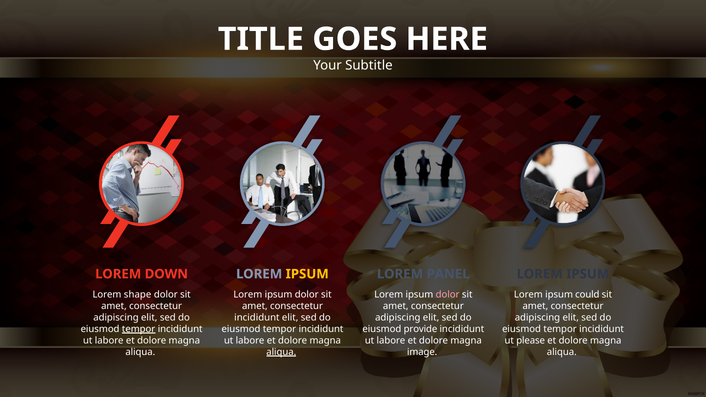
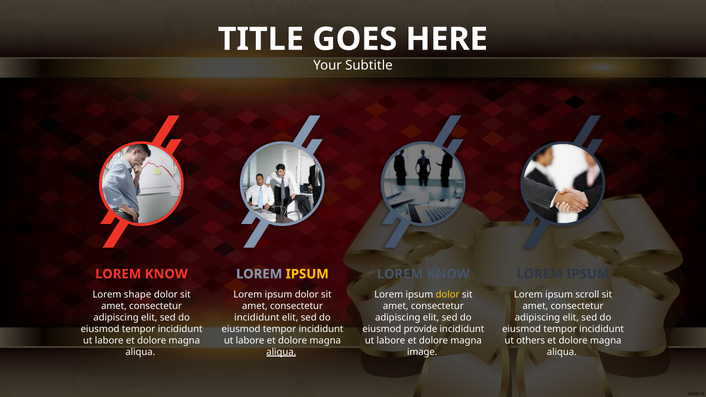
DOWN: DOWN -> KNOW (166, 274)
PANEL: PANEL -> KNOW (448, 274)
dolor colour: pink -> yellow (448, 295)
could: could -> scroll (587, 295)
tempor underline: present -> none (139, 329)
please: please -> others (531, 340)
